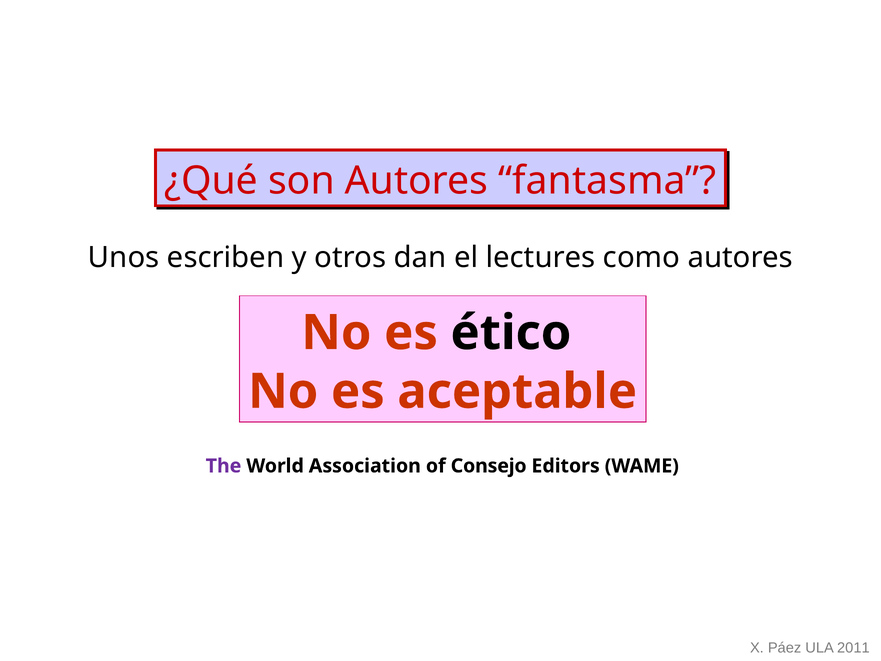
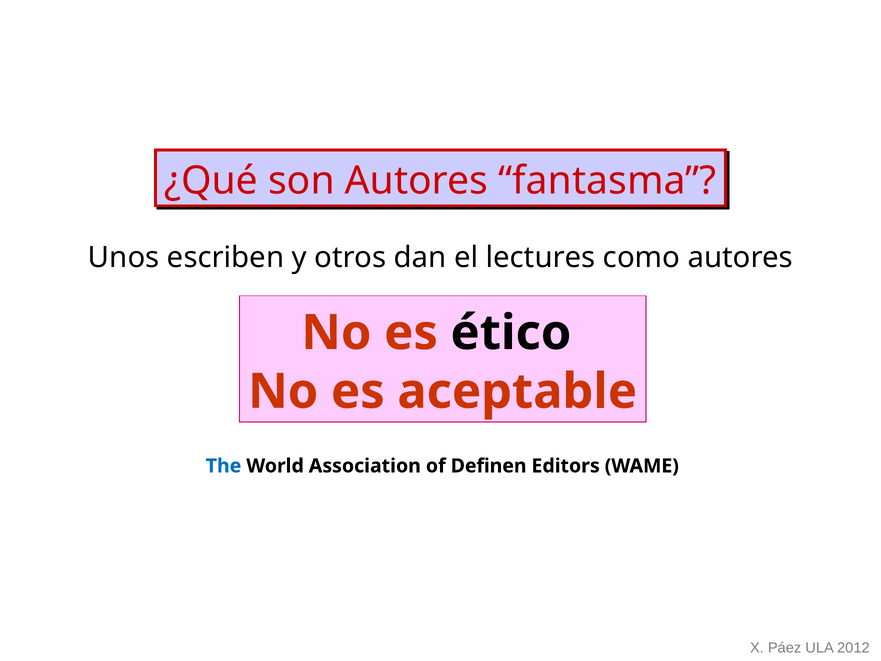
The colour: purple -> blue (224, 466)
Consejo: Consejo -> Definen (489, 466)
2011: 2011 -> 2012 (853, 648)
